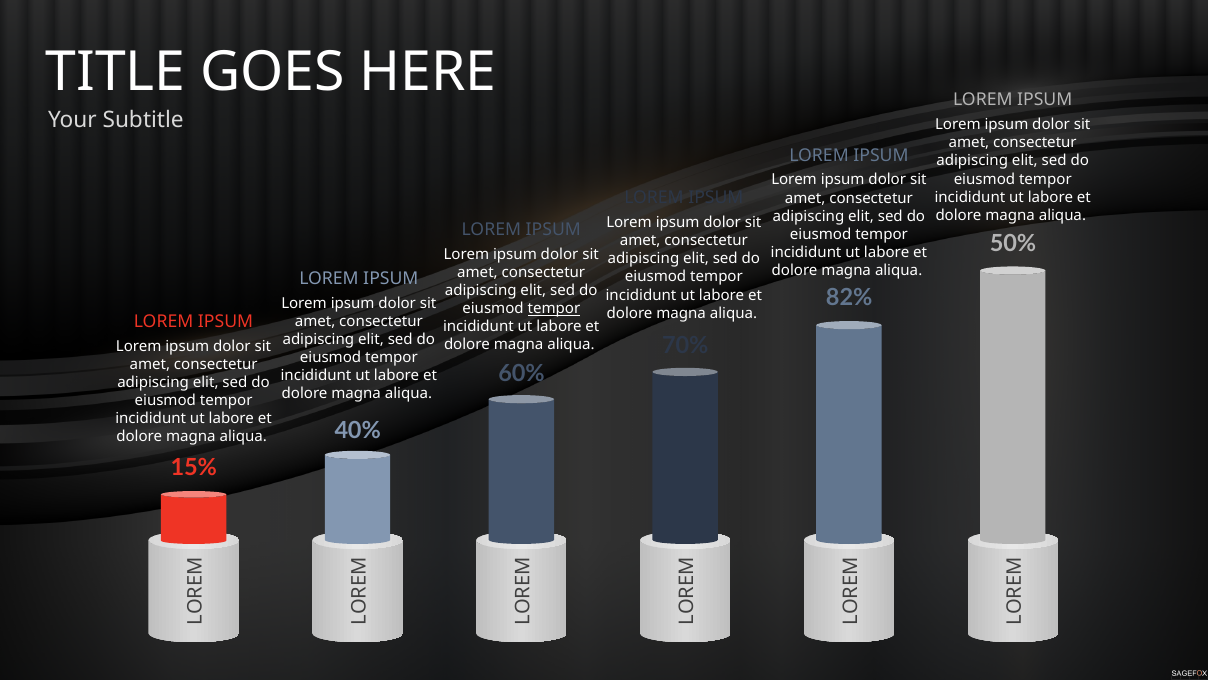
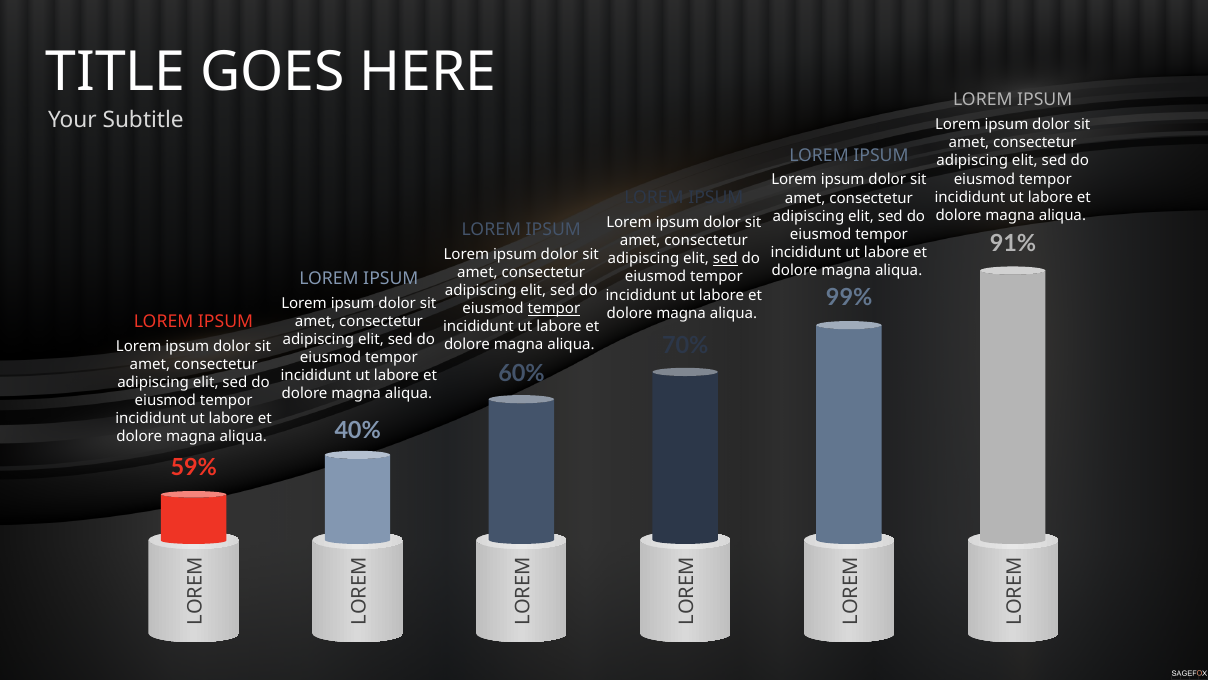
50%: 50% -> 91% (1013, 244)
sed underline: none -> present (725, 259)
82%: 82% -> 99% (849, 298)
15%: 15% -> 59% (194, 467)
